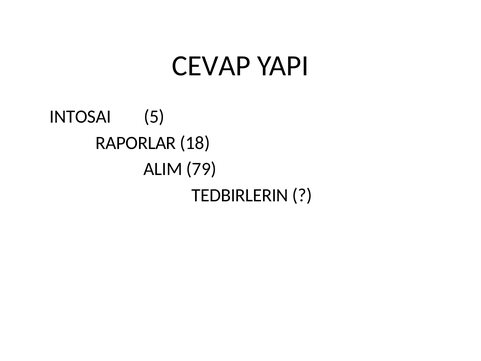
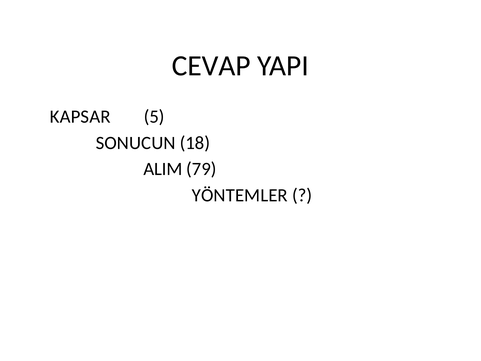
INTOSAI: INTOSAI -> KAPSAR (80, 117)
RAPORLAR: RAPORLAR -> SONUCUN (136, 143)
TEDBIRLERIN: TEDBIRLERIN -> YÖNTEMLER (240, 195)
